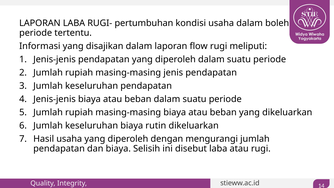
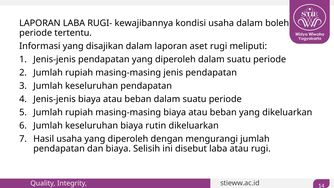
pertumbuhan: pertumbuhan -> kewajibannya (144, 23)
flow: flow -> aset (199, 46)
